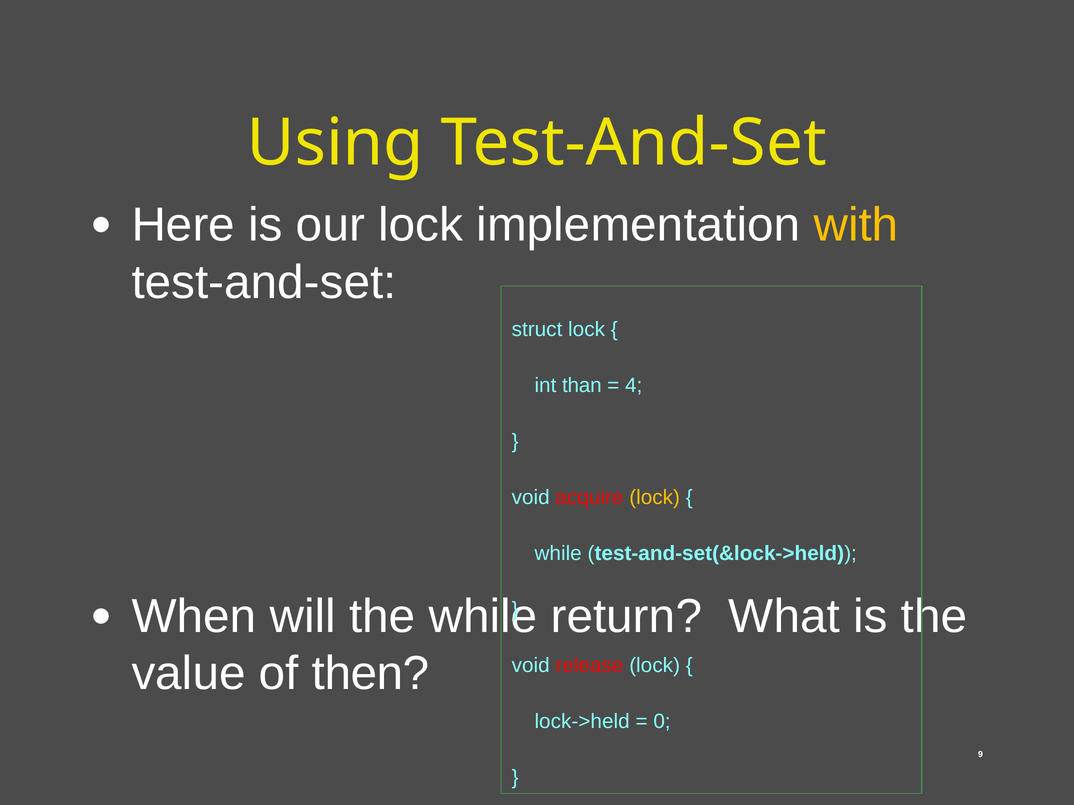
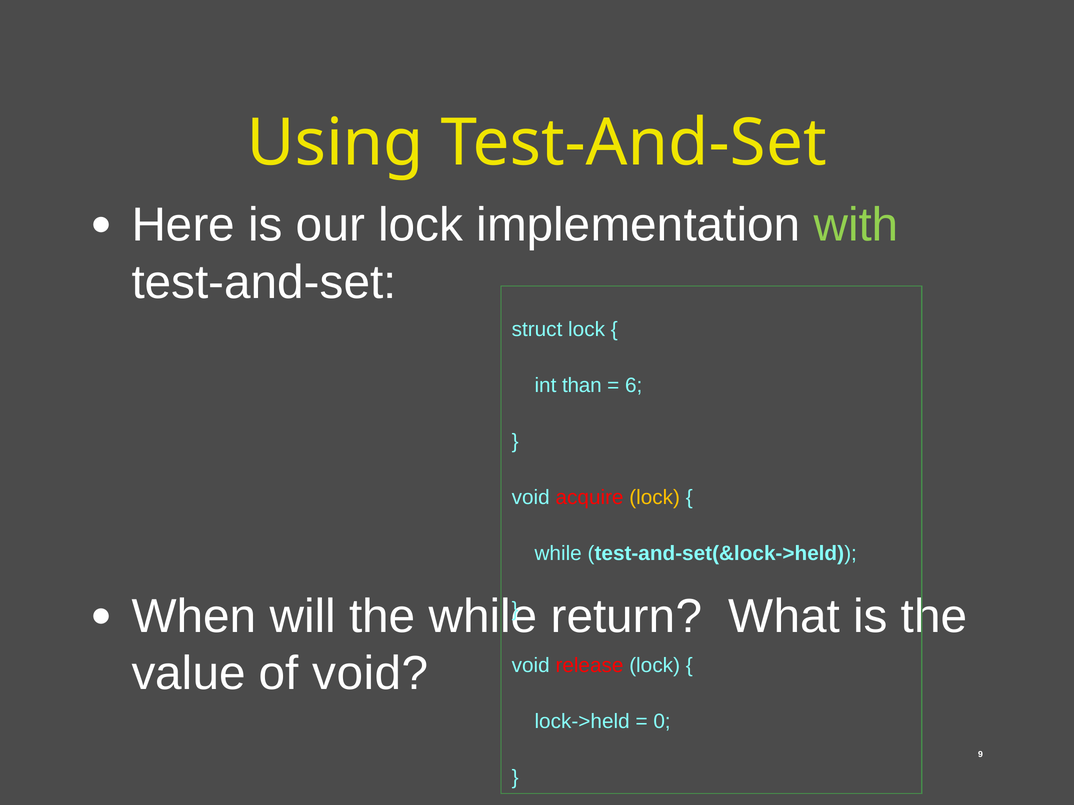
with colour: yellow -> light green (856, 225)
4: 4 -> 6 (634, 386)
of then: then -> void (370, 674)
